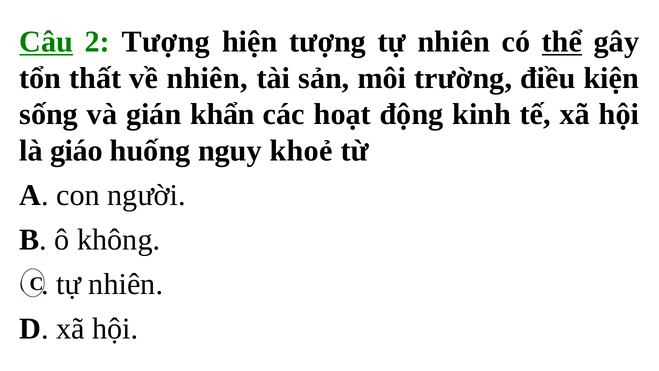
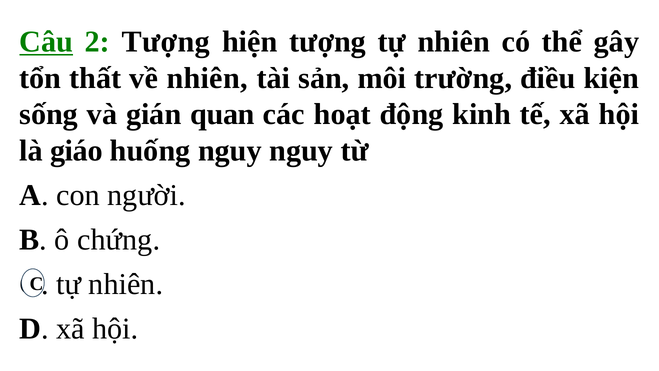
thể underline: present -> none (562, 42)
khẩn: khẩn -> quan (222, 114)
nguy khoẻ: khoẻ -> nguy (301, 150)
không: không -> chứng (119, 239)
